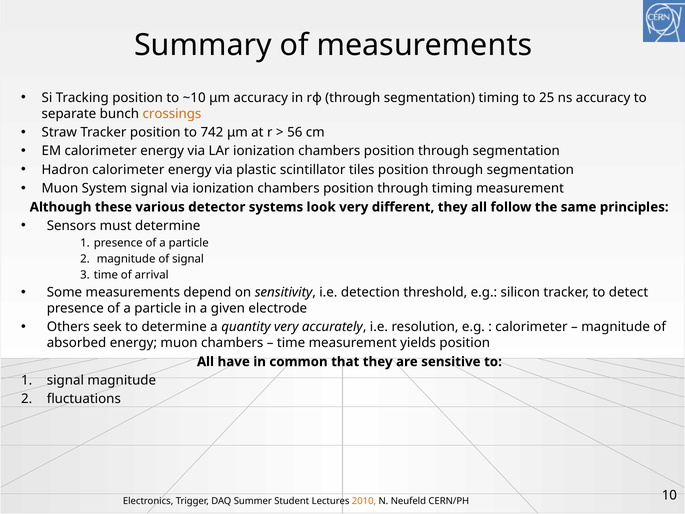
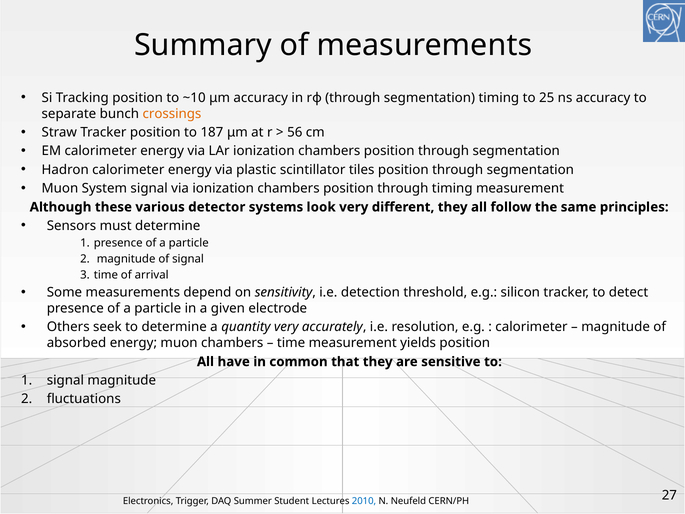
742: 742 -> 187 (212, 132)
2010 colour: orange -> blue (364, 501)
10: 10 -> 27 (669, 495)
